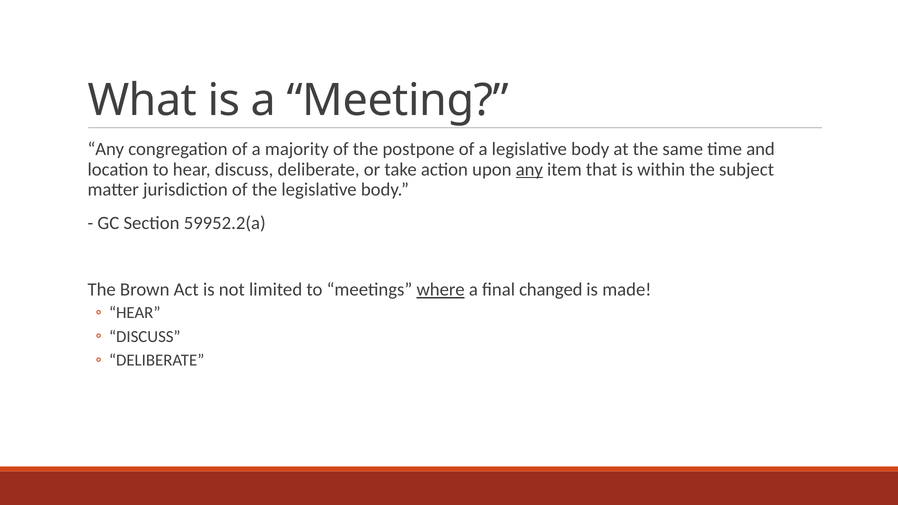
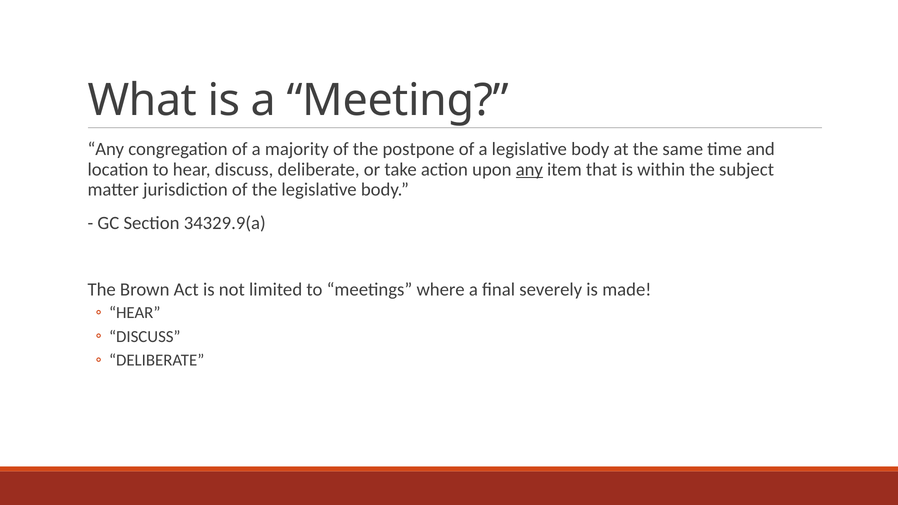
59952.2(a: 59952.2(a -> 34329.9(a (225, 223)
where underline: present -> none (441, 290)
changed: changed -> severely (551, 290)
